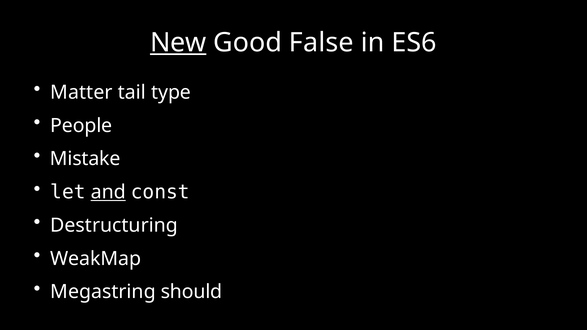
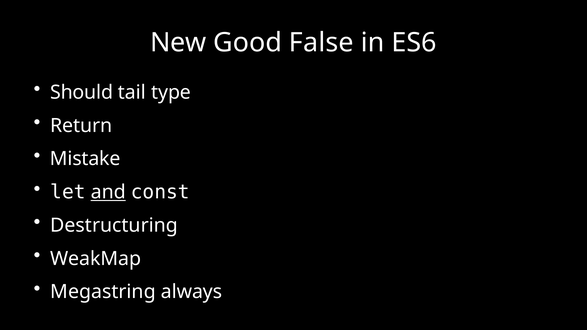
New underline: present -> none (178, 43)
Matter: Matter -> Should (82, 92)
People: People -> Return (81, 126)
should: should -> always (192, 292)
